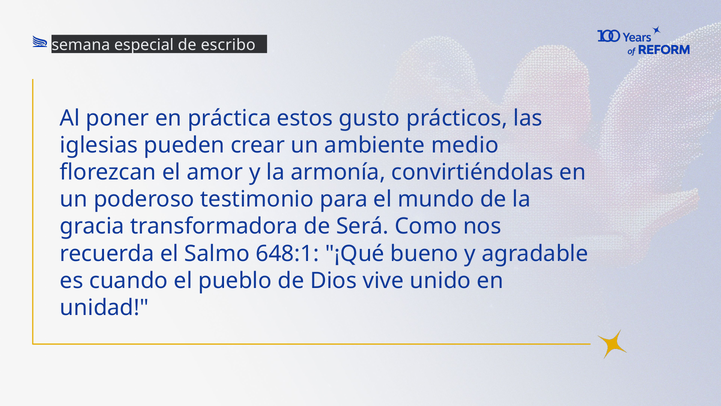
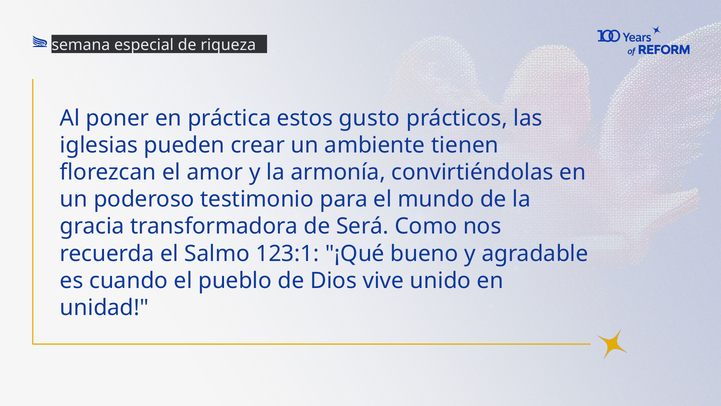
escribo: escribo -> riqueza (228, 45)
medio: medio -> tienen (465, 145)
648:1: 648:1 -> 123:1 (288, 253)
